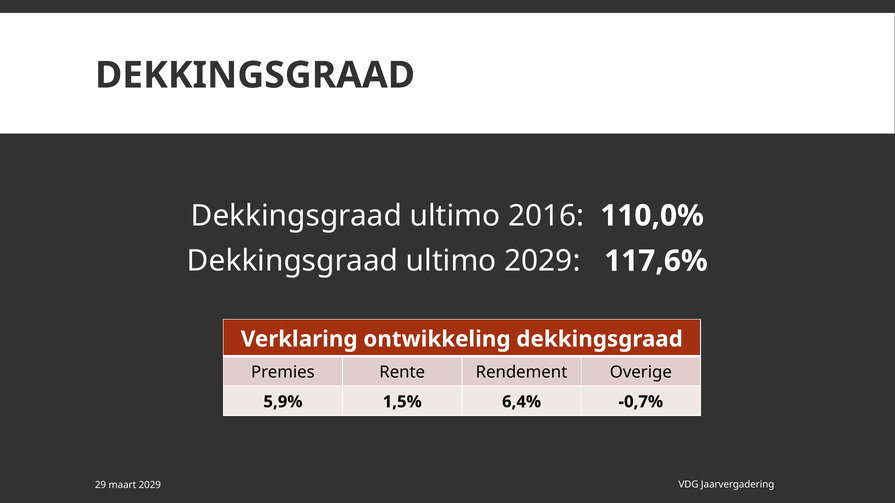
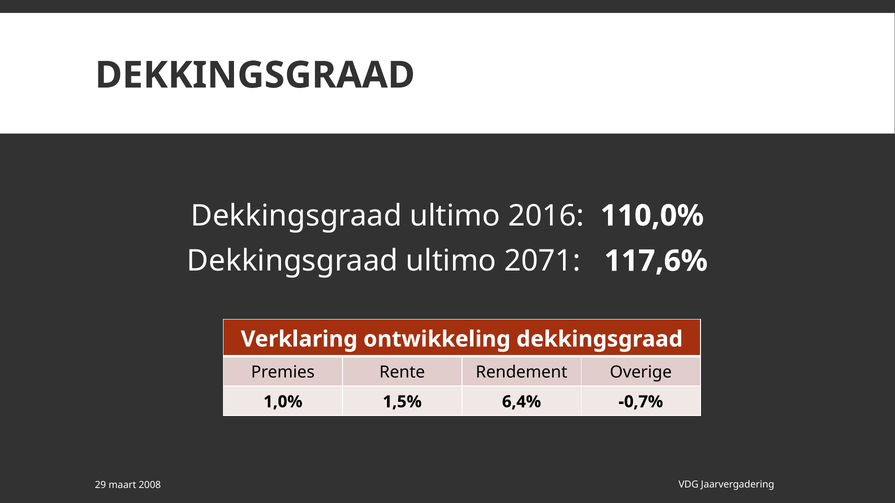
ultimo 2029: 2029 -> 2071 (542, 261)
5,9%: 5,9% -> 1,0% (283, 402)
maart 2029: 2029 -> 2008 (150, 486)
